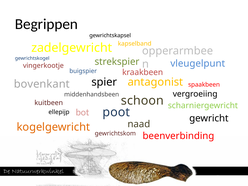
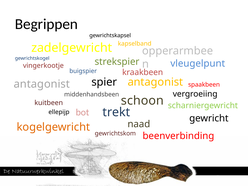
bovenkant: bovenkant -> antagonist (42, 84)
poot: poot -> trekt (116, 112)
